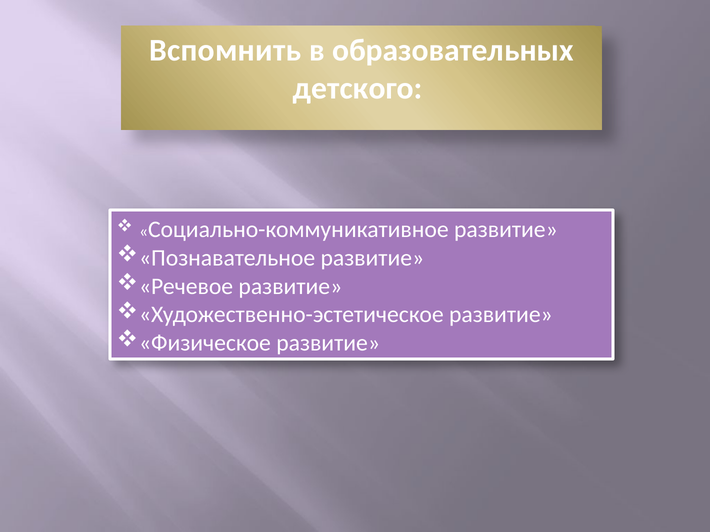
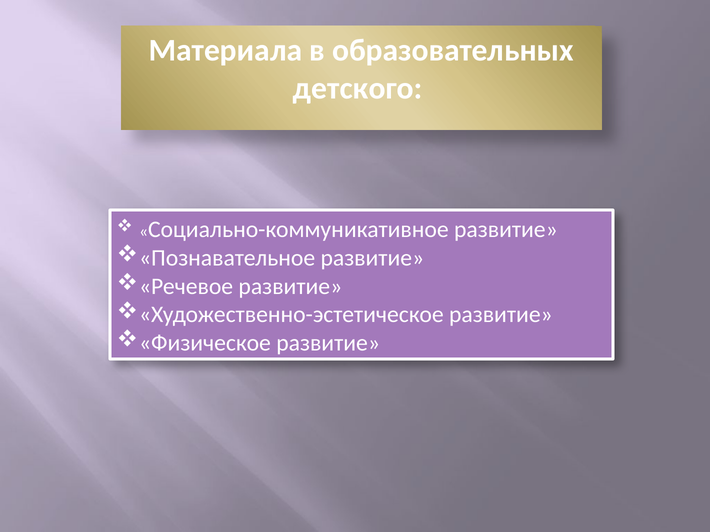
Вспомнить: Вспомнить -> Материала (225, 50)
